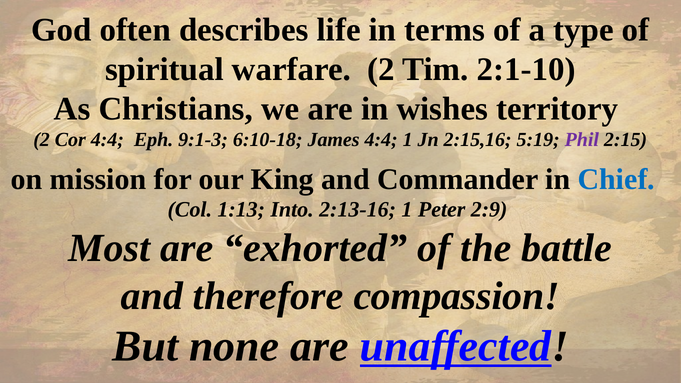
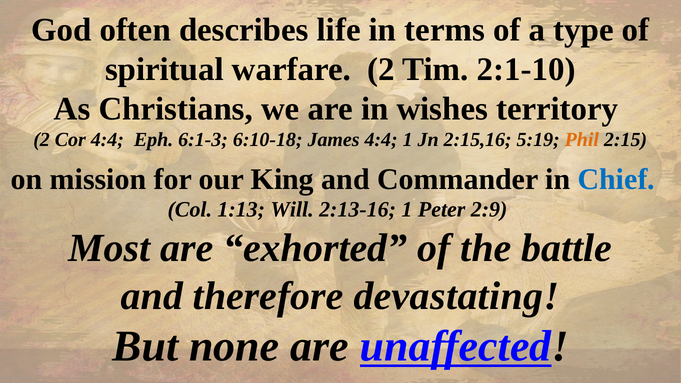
9:1-3: 9:1-3 -> 6:1-3 (203, 140)
Phil colour: purple -> orange (582, 140)
Into: Into -> Will (292, 210)
compassion: compassion -> devastating (456, 296)
